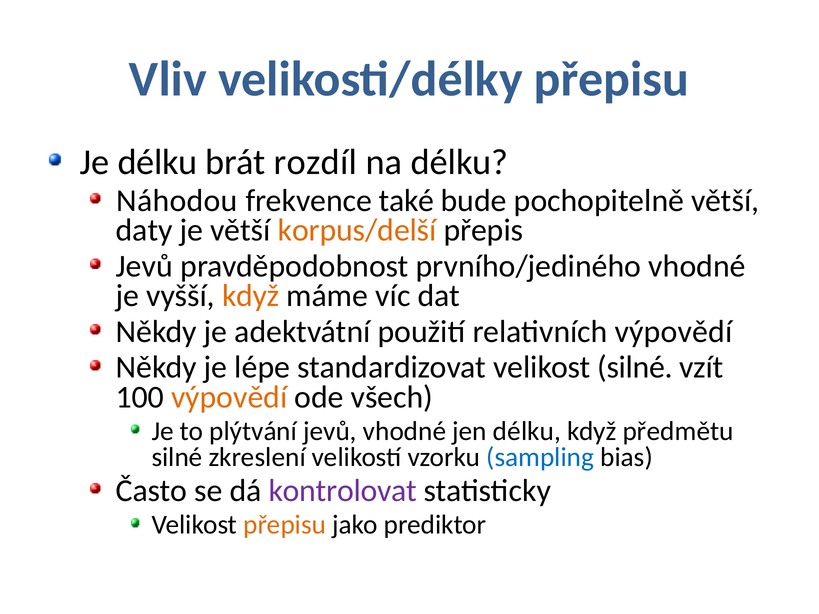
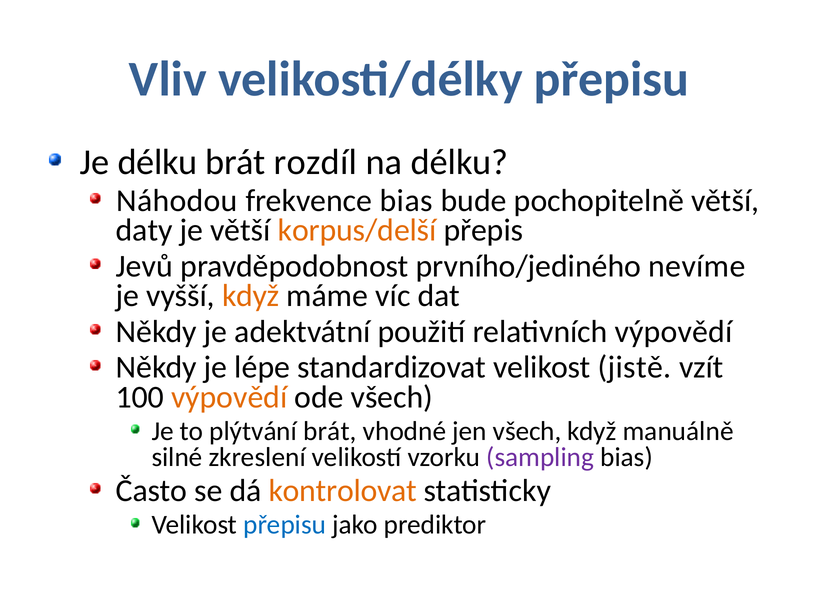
frekvence také: také -> bias (406, 201)
prvního/jediného vhodné: vhodné -> nevíme (697, 266)
velikost silné: silné -> jistě (635, 368)
plýtvání jevů: jevů -> brát (330, 431)
jen délku: délku -> všech (527, 431)
předmětu: předmětu -> manuálně (678, 431)
sampling colour: blue -> purple (540, 457)
kontrolovat colour: purple -> orange (343, 491)
přepisu colour: orange -> blue (285, 525)
